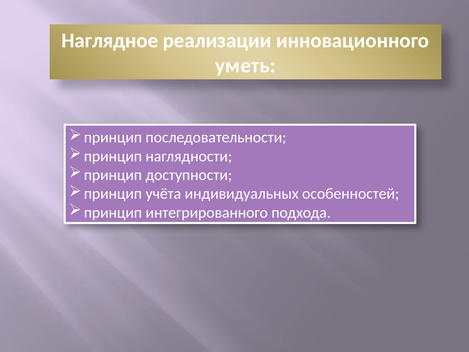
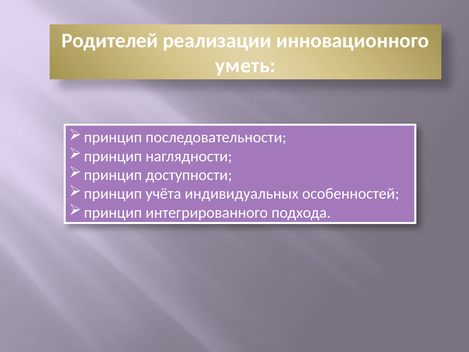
Наглядное: Наглядное -> Родителей (110, 41)
